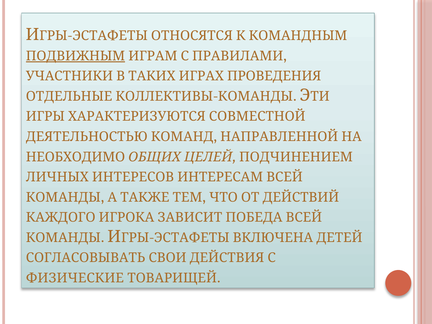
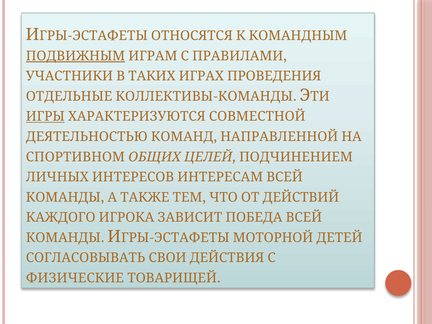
ИГРЫ underline: none -> present (45, 117)
НЕОБХОДИМО: НЕОБХОДИМО -> СПОРТИВНОМ (75, 157)
ВКЛЮЧЕНА: ВКЛЮЧЕНА -> МОТОРНОЙ (273, 238)
